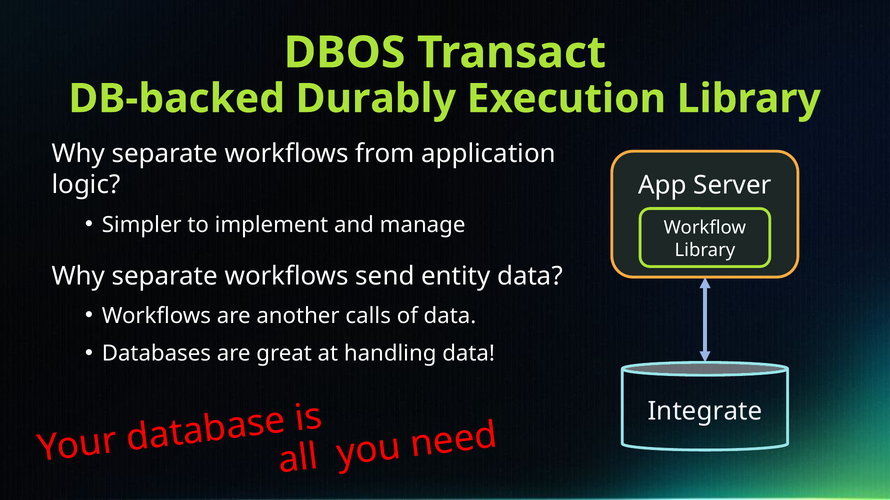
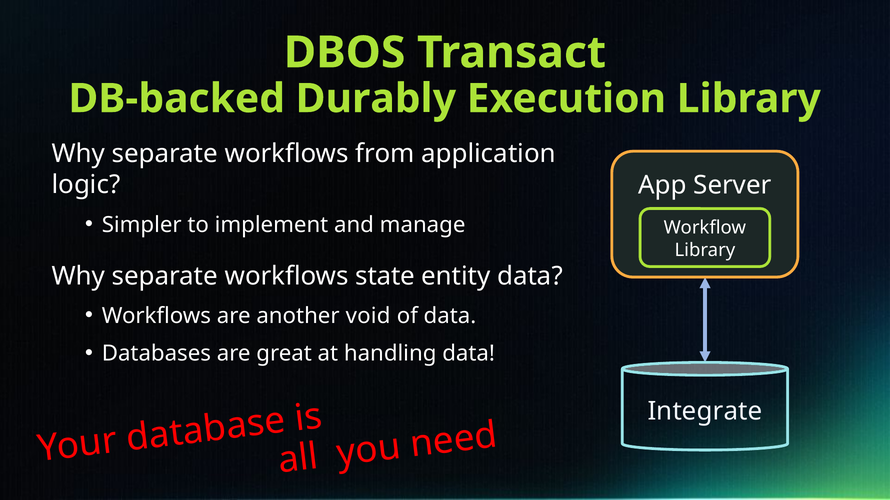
send: send -> state (385, 276)
calls: calls -> void (368, 316)
